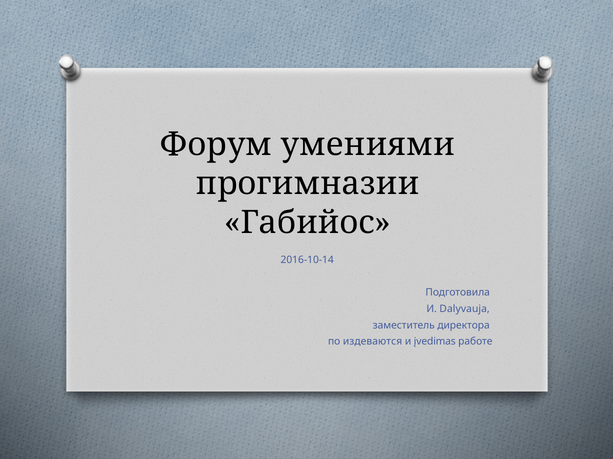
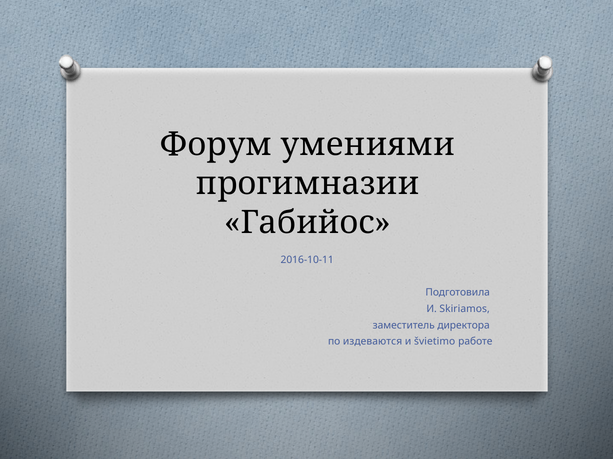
2016-10-14: 2016-10-14 -> 2016-10-11 (307, 260)
Dalyvauja: Dalyvauja -> Skiriamos (465, 309)
įvedimas: įvedimas -> švietimo (435, 342)
